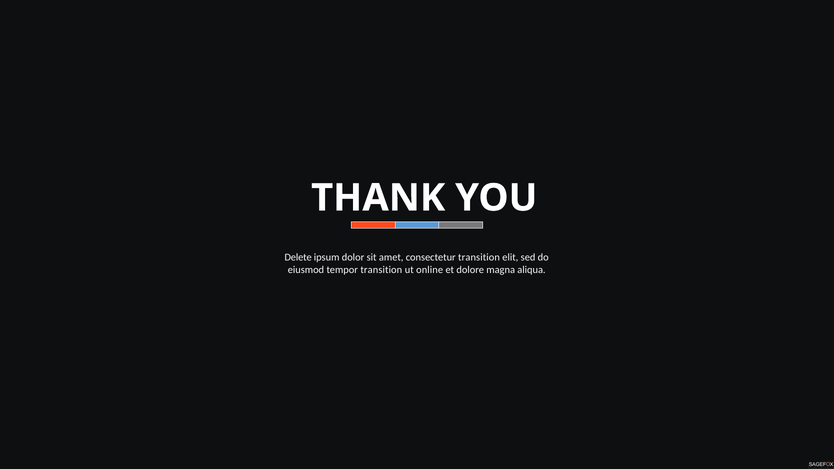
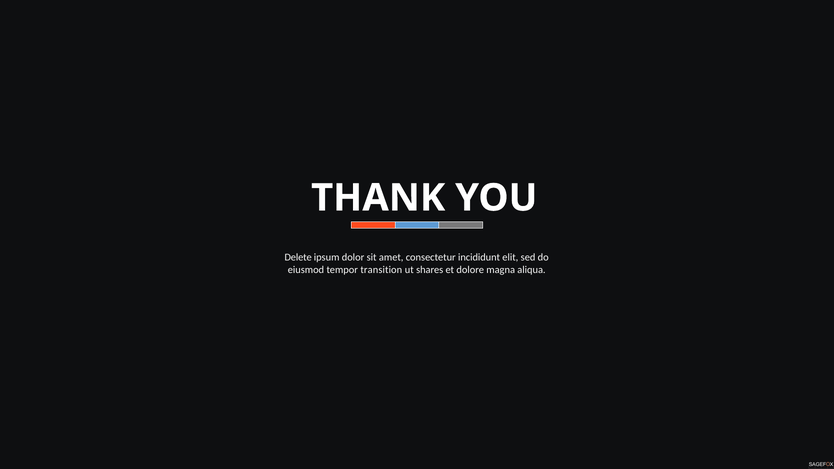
consectetur transition: transition -> incididunt (479, 257)
online: online -> shares (430, 270)
